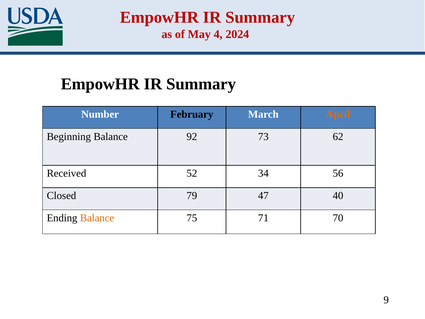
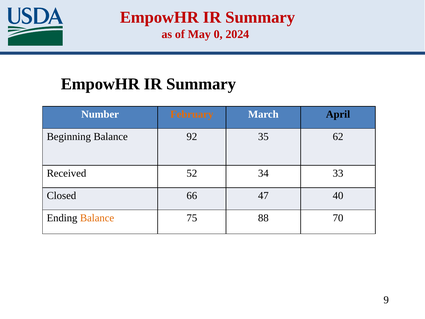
4: 4 -> 0 (218, 34)
February colour: black -> orange (192, 114)
April colour: orange -> black (338, 114)
73: 73 -> 35 (263, 137)
56: 56 -> 33 (338, 173)
79: 79 -> 66 (192, 196)
71: 71 -> 88 (263, 218)
